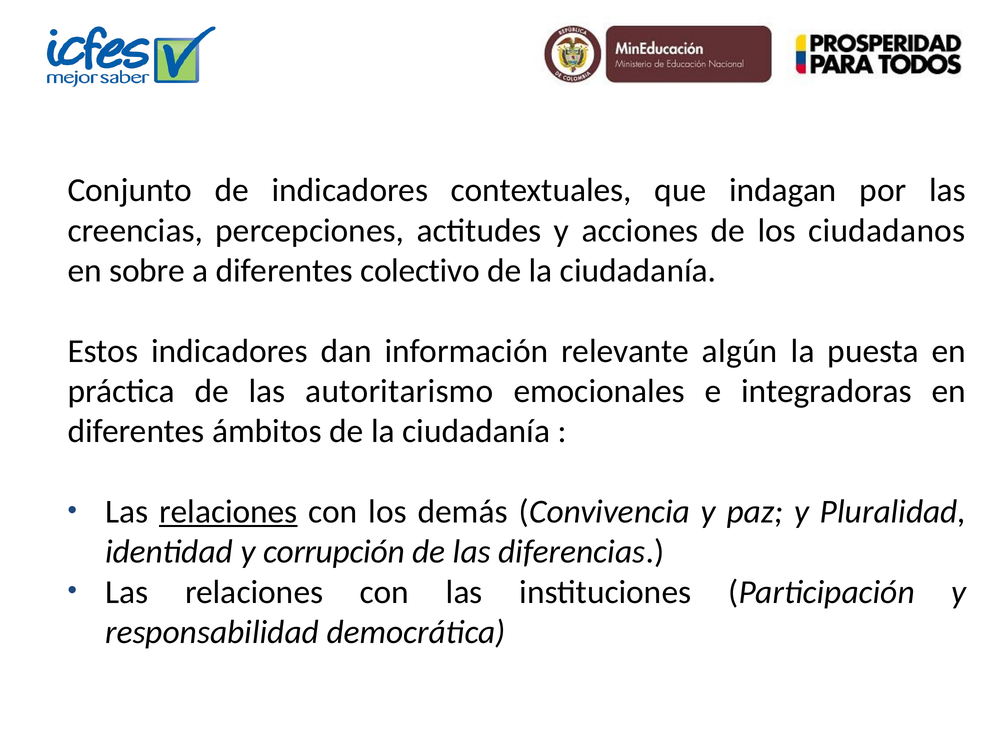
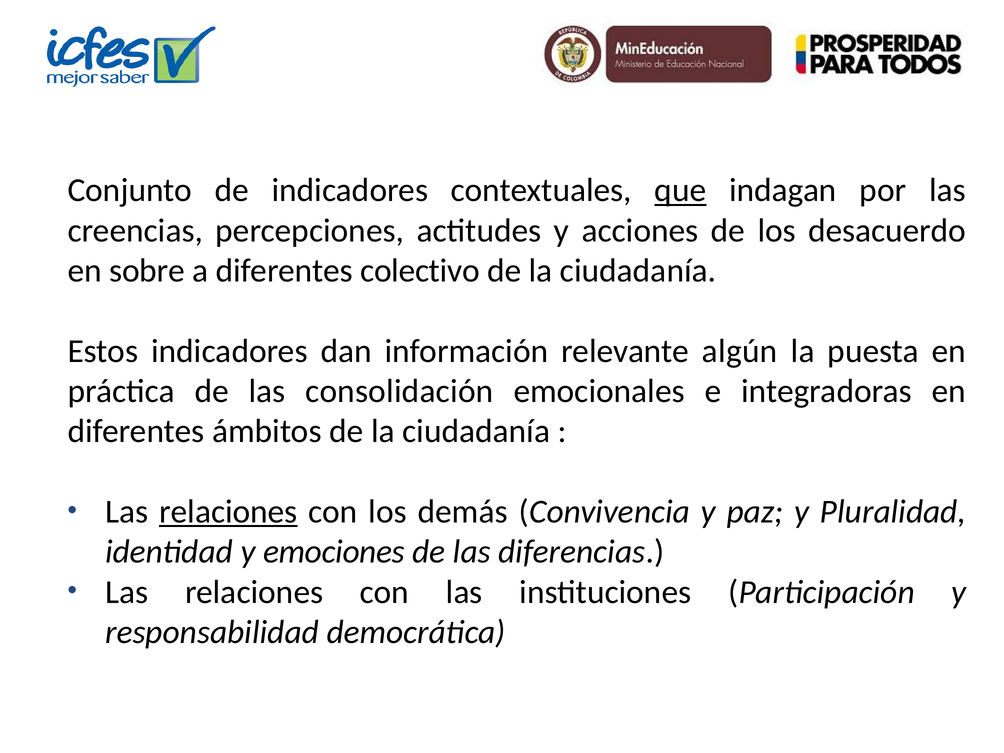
que underline: none -> present (680, 190)
ciudadanos: ciudadanos -> desacuerdo (887, 231)
autoritarismo: autoritarismo -> consolidación (399, 391)
corrupción: corrupción -> emociones (334, 552)
